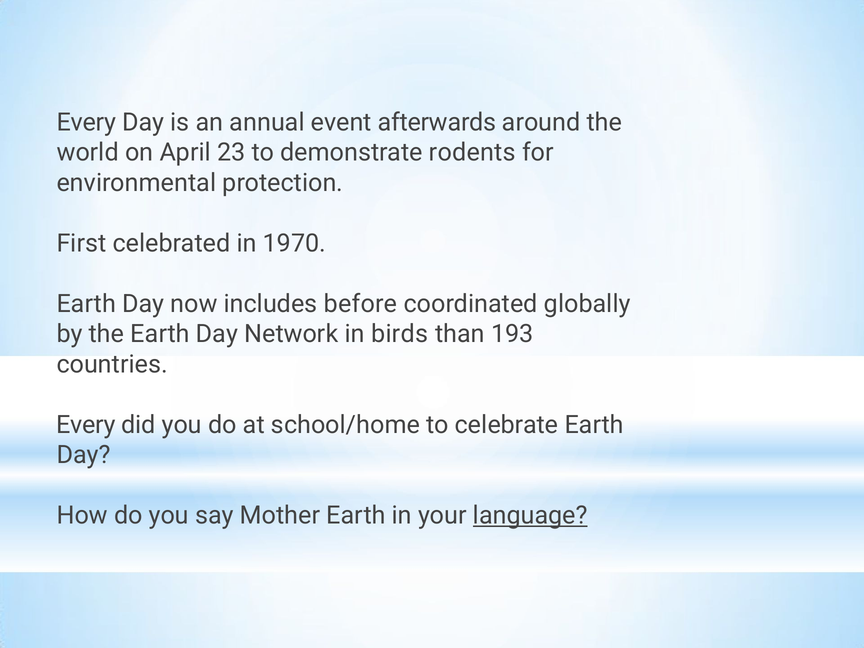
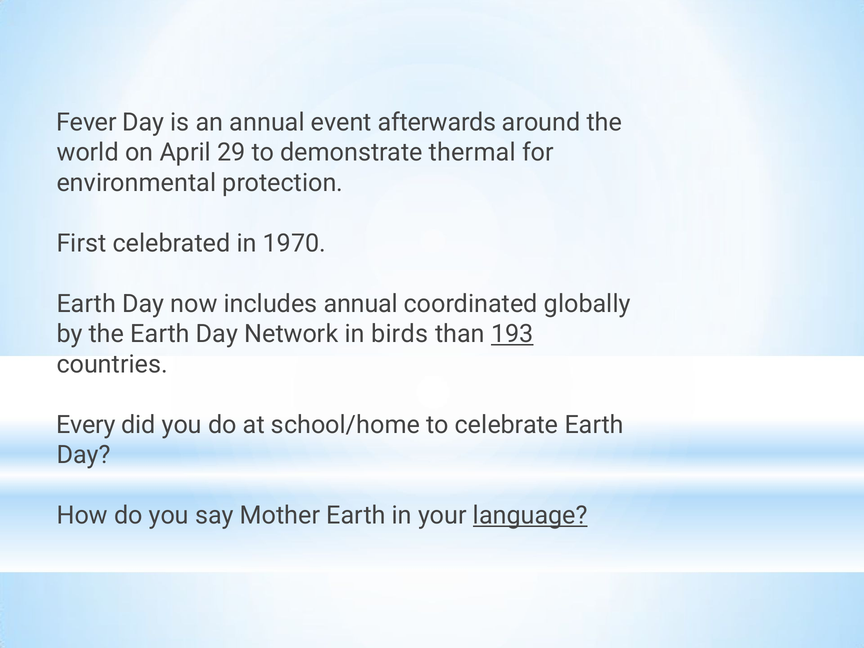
Every: Every -> Fever (86, 122)
23: 23 -> 29 (231, 153)
rodents: rodents -> thermal (472, 153)
includes before: before -> annual (361, 304)
193 underline: none -> present (512, 334)
